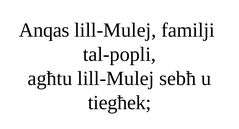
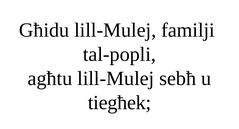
Anqas: Anqas -> Għidu (44, 30)
